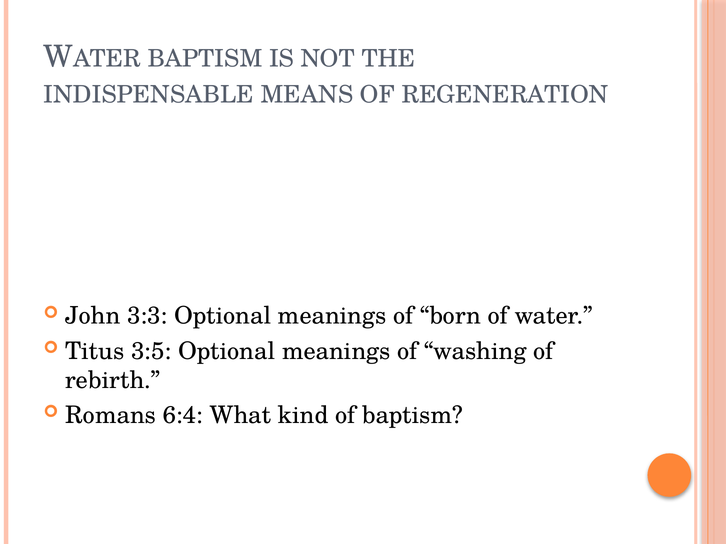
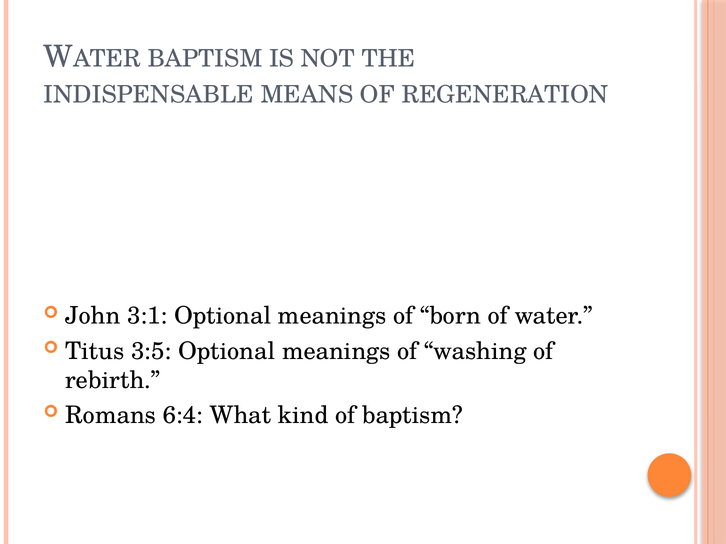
3:3: 3:3 -> 3:1 (147, 316)
